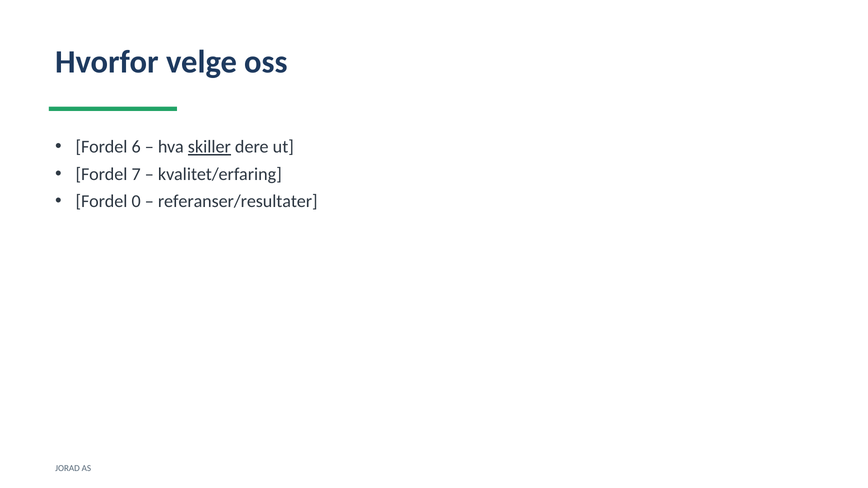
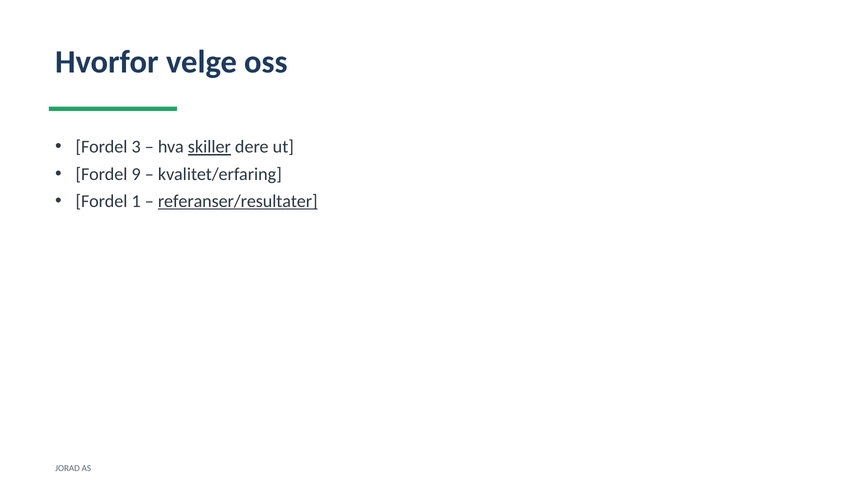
6: 6 -> 3 (136, 147)
7: 7 -> 9 (136, 174)
0: 0 -> 1 (136, 201)
referanser/resultater underline: none -> present (238, 201)
